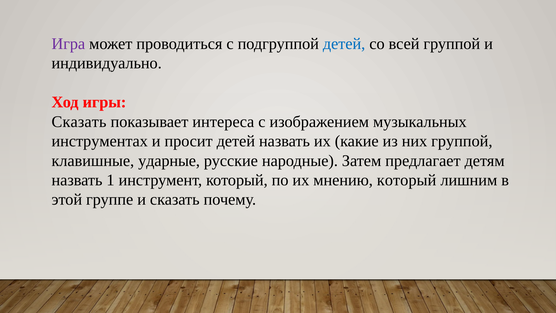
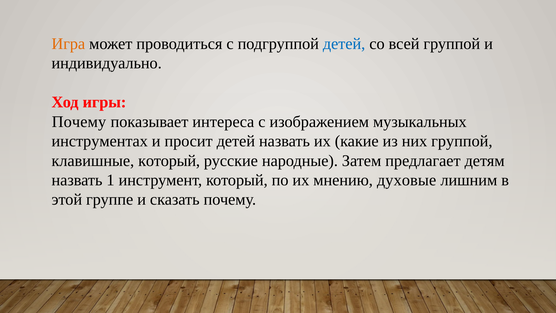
Игра colour: purple -> orange (68, 44)
Сказать: Сказать -> Почему (79, 122)
клавишные ударные: ударные -> который (169, 161)
мнению который: который -> духовые (407, 180)
